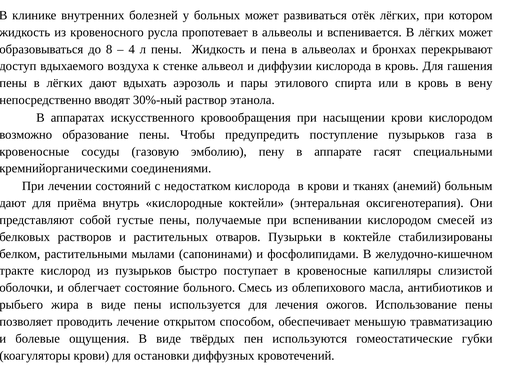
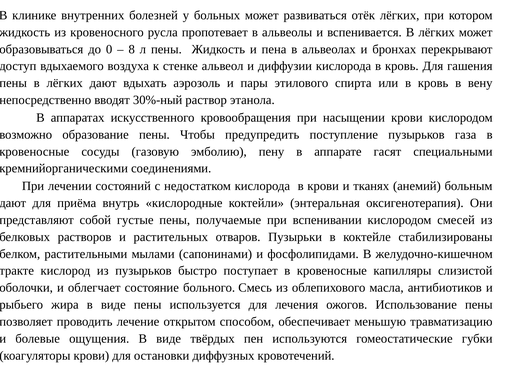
8: 8 -> 0 (109, 49)
4: 4 -> 8 (132, 49)
